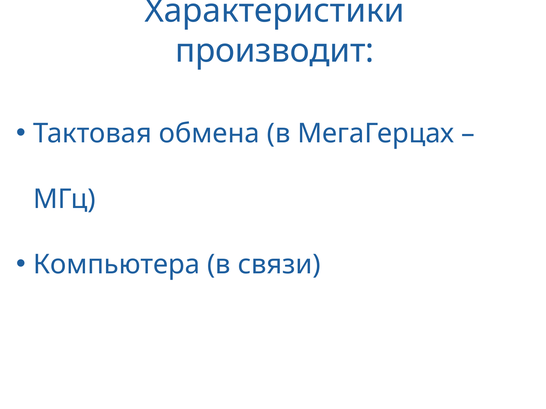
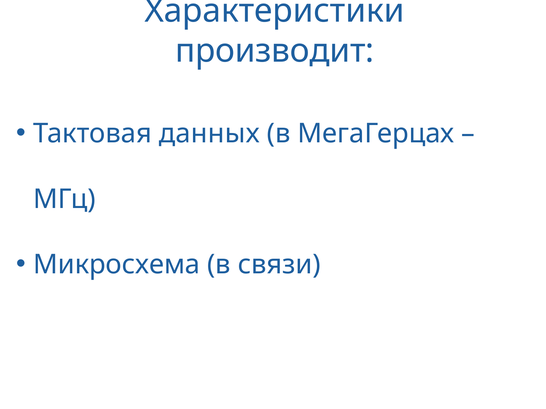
обмена: обмена -> данных (209, 134)
Компьютера: Компьютера -> Микросхема (117, 265)
